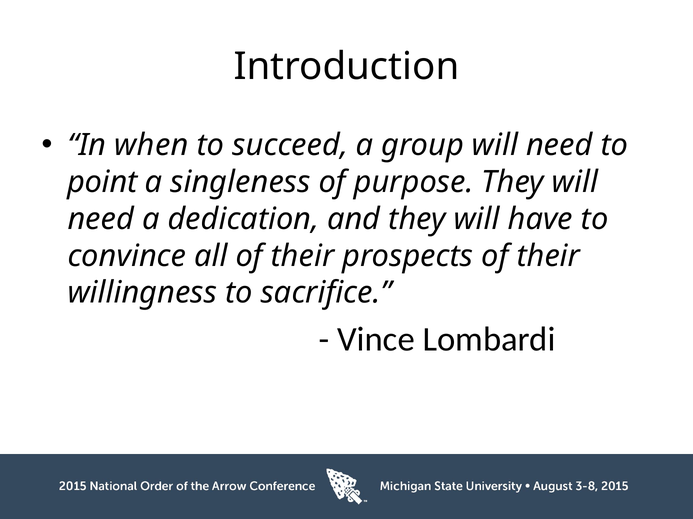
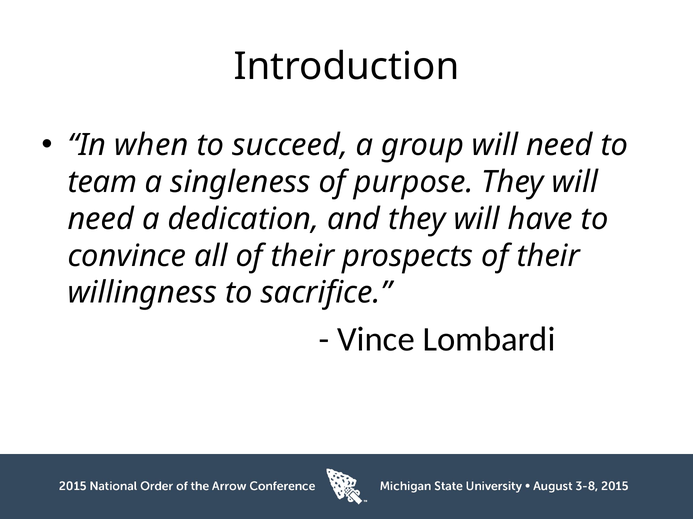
point: point -> team (102, 182)
